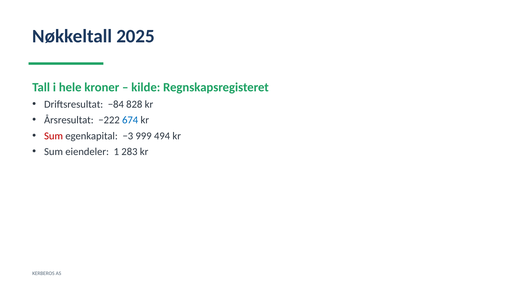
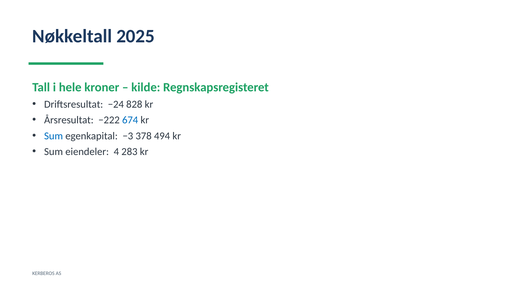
−84: −84 -> −24 (116, 104)
Sum colour: red -> blue (54, 136)
999: 999 -> 378 (144, 136)
1: 1 -> 4 (116, 152)
